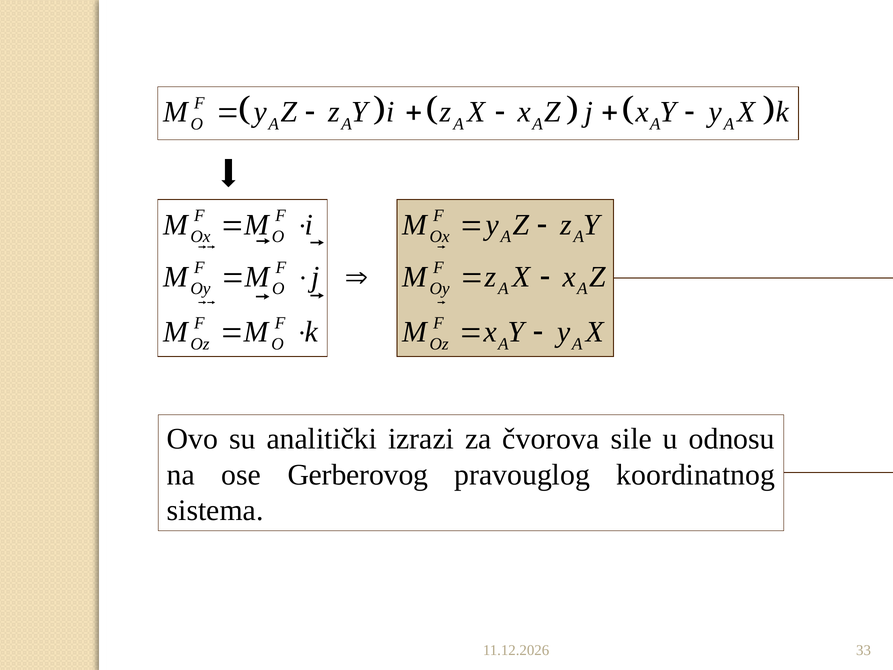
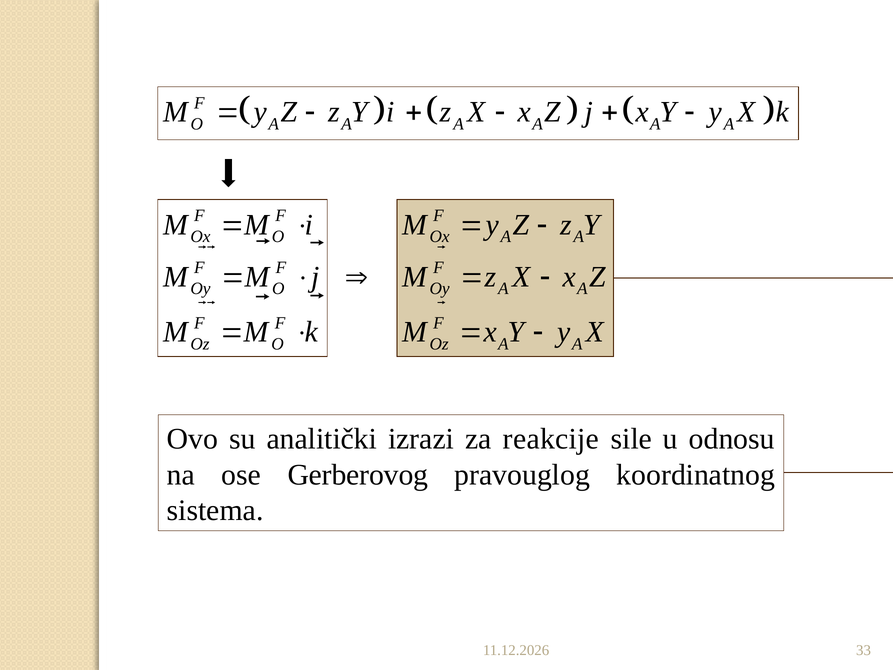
čvorova: čvorova -> reakcije (551, 439)
